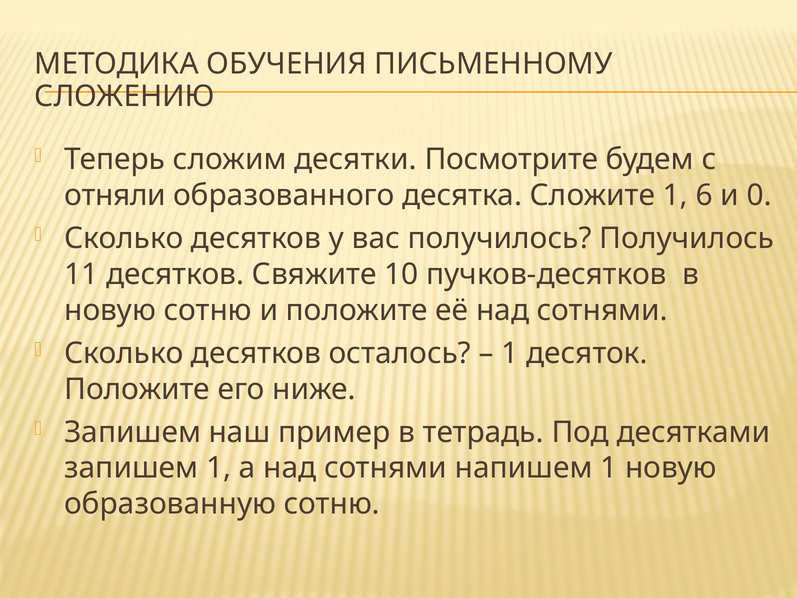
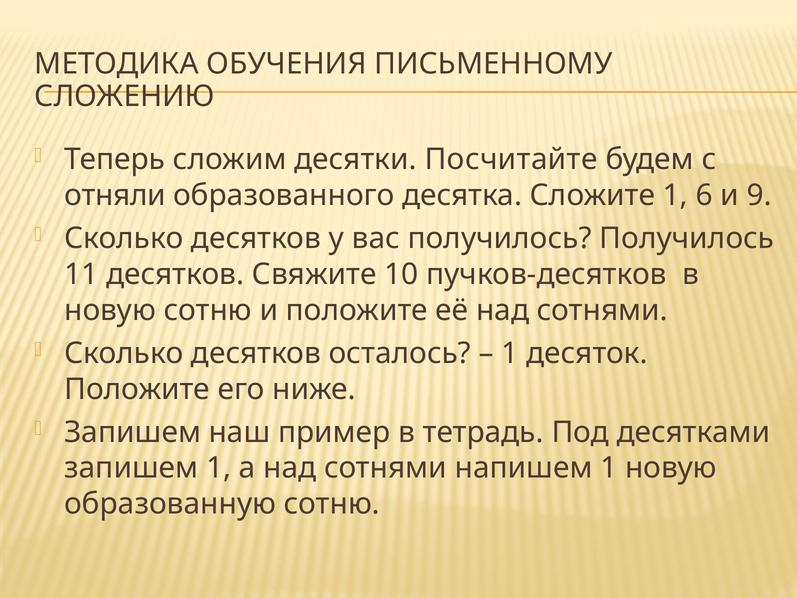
Посмотрите: Посмотрите -> Посчитайте (511, 159)
0: 0 -> 9 (759, 195)
